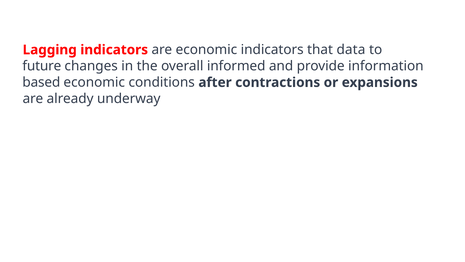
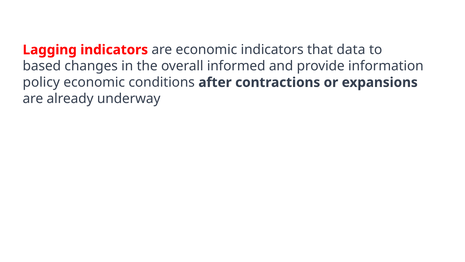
future: future -> based (42, 66)
based: based -> policy (41, 82)
